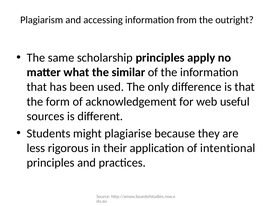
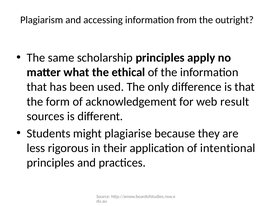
similar: similar -> ethical (128, 72)
useful: useful -> result (235, 101)
